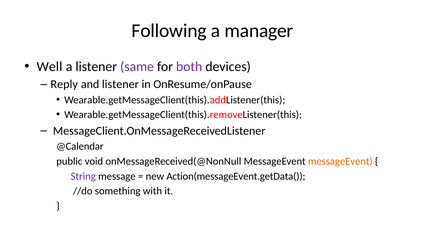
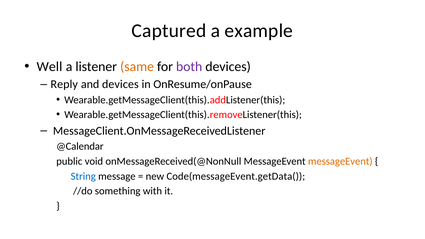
Following: Following -> Captured (169, 31)
manager: manager -> example (259, 31)
same colour: purple -> orange (137, 67)
and listener: listener -> devices (120, 84)
String colour: purple -> blue (83, 176)
Action(messageEvent.getData(: Action(messageEvent.getData( -> Code(messageEvent.getData( (236, 176)
